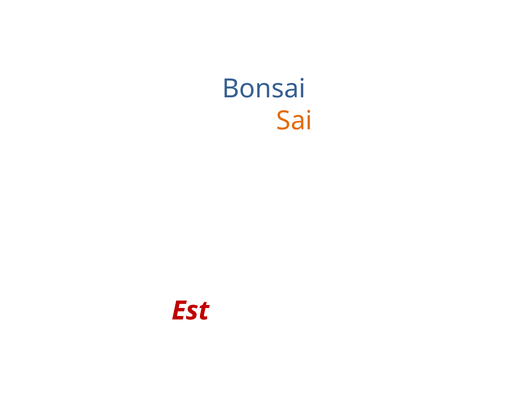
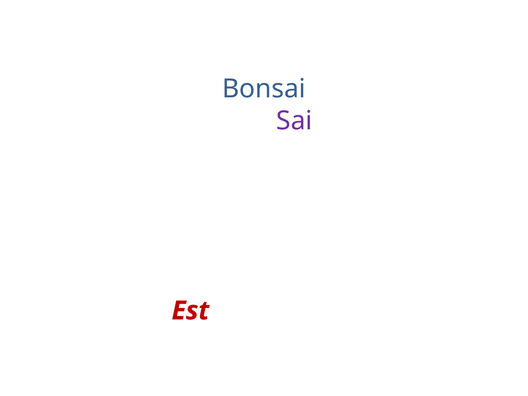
Sai colour: orange -> purple (294, 121)
